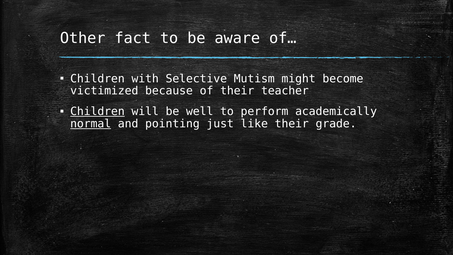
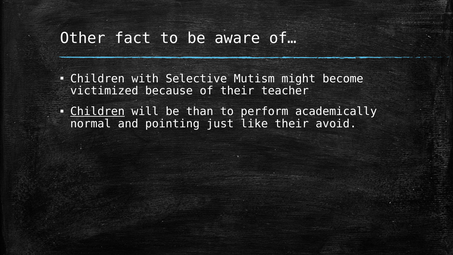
well: well -> than (200, 112)
normal underline: present -> none (91, 124)
grade: grade -> avoid (336, 124)
